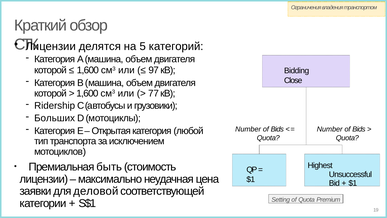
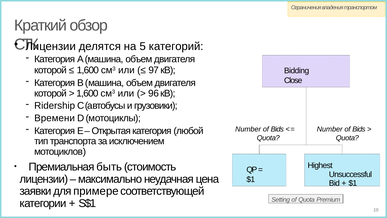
77: 77 -> 96 (154, 93)
Больших: Больших -> Времени (55, 118)
деловой: деловой -> примере (96, 191)
